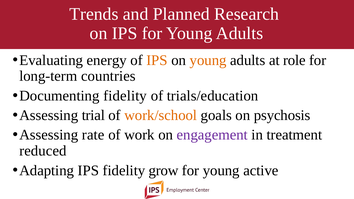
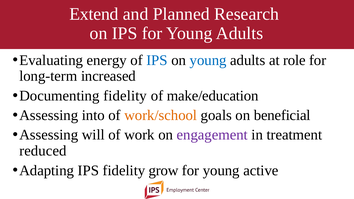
Trends: Trends -> Extend (94, 14)
IPS colour: orange -> blue (157, 60)
young colour: orange -> blue (208, 60)
countries: countries -> increased (108, 76)
trials/education: trials/education -> make/education (213, 96)
trial: trial -> into (93, 115)
psychosis: psychosis -> beneficial (282, 115)
rate: rate -> will (93, 135)
